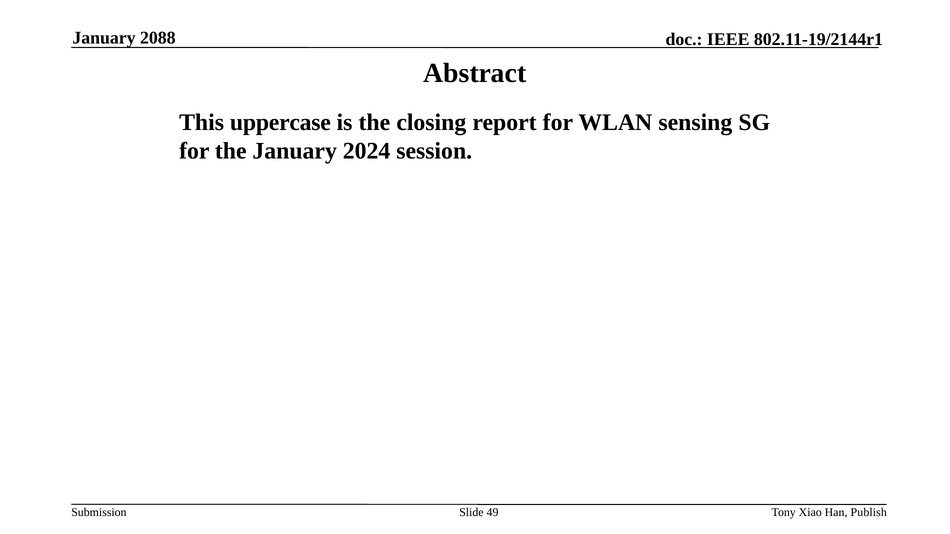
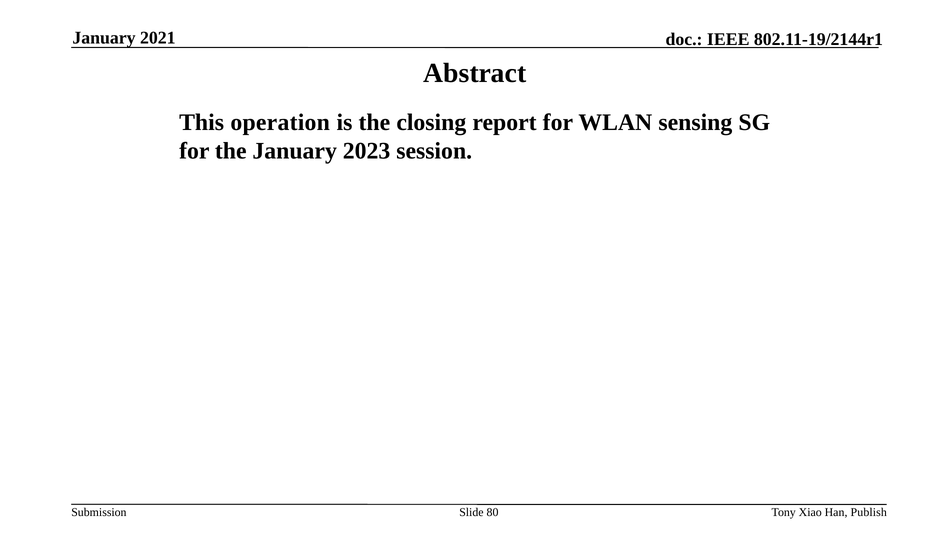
2088: 2088 -> 2021 (158, 38)
uppercase: uppercase -> operation (280, 123)
2024: 2024 -> 2023 (367, 151)
49: 49 -> 80 (493, 513)
